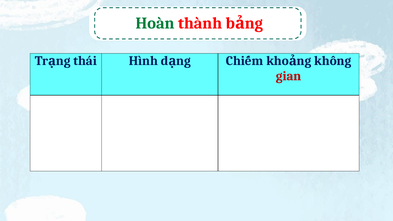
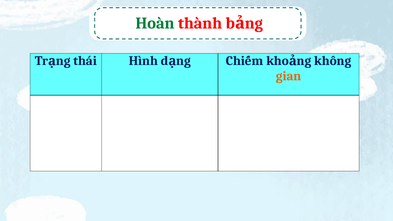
gian colour: red -> orange (289, 76)
